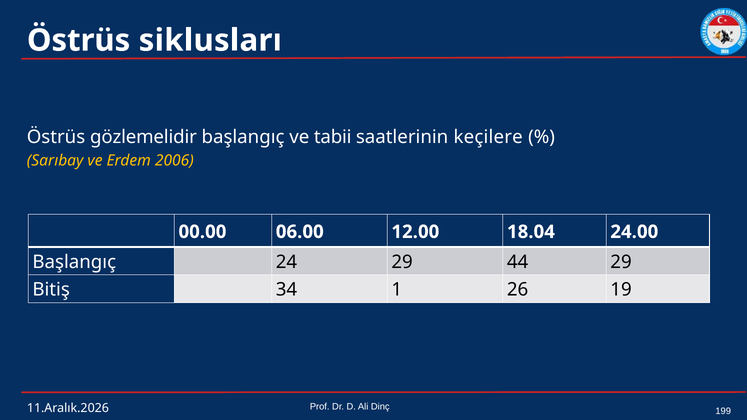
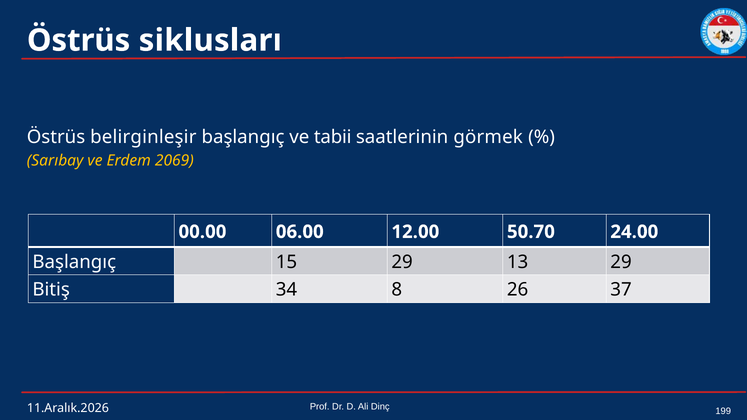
gözlemelidir: gözlemelidir -> belirginleşir (143, 137)
keçilere: keçilere -> görmek (488, 137)
2006: 2006 -> 2069 (174, 161)
18.04: 18.04 -> 50.70 (531, 232)
24: 24 -> 15 (286, 262)
44: 44 -> 13 (518, 262)
1: 1 -> 8 (397, 290)
19: 19 -> 37 (621, 290)
